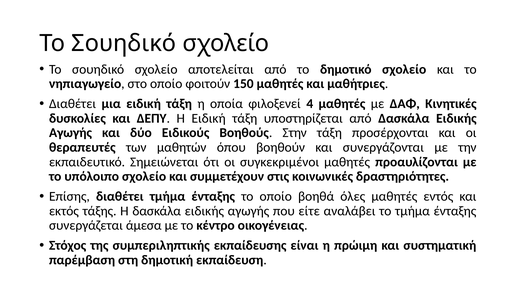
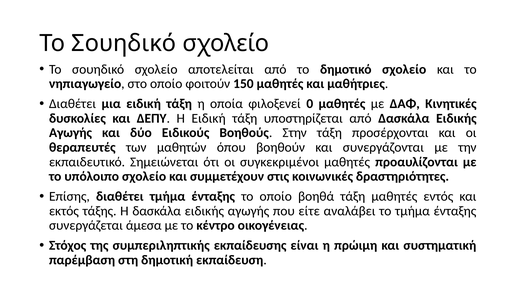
4: 4 -> 0 (310, 104)
βοηθά όλες: όλες -> τάξη (353, 196)
